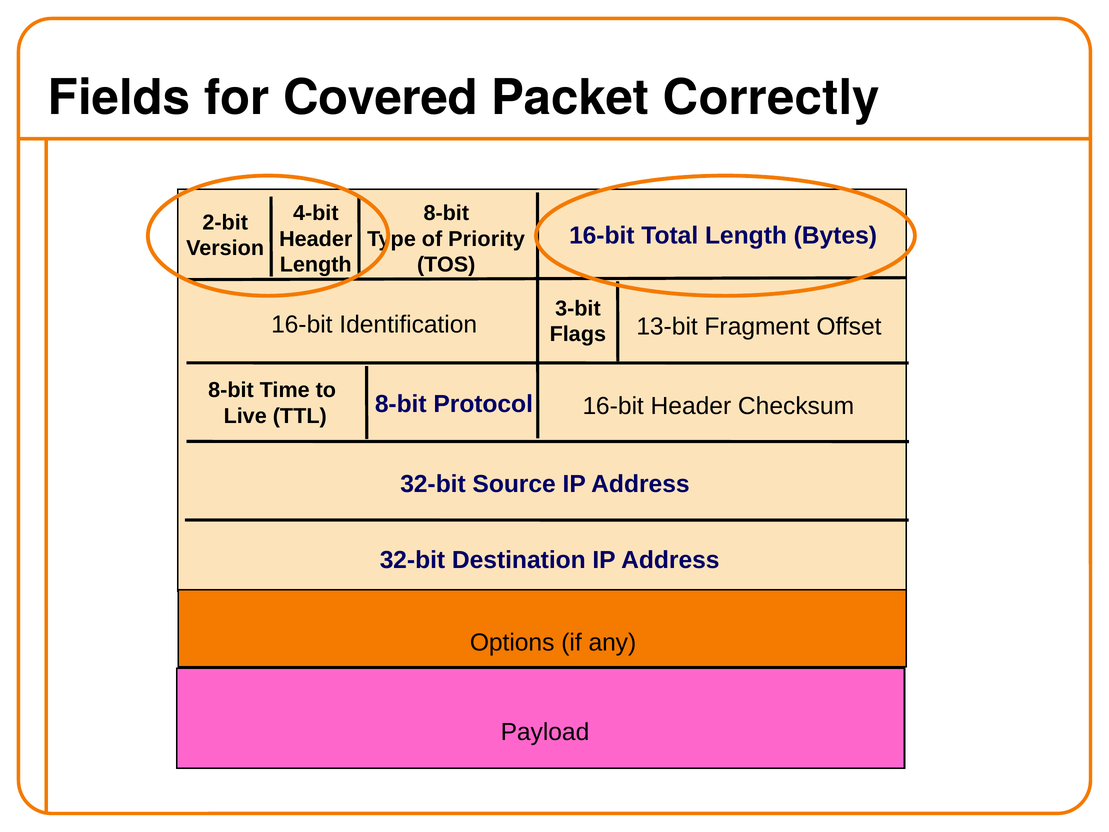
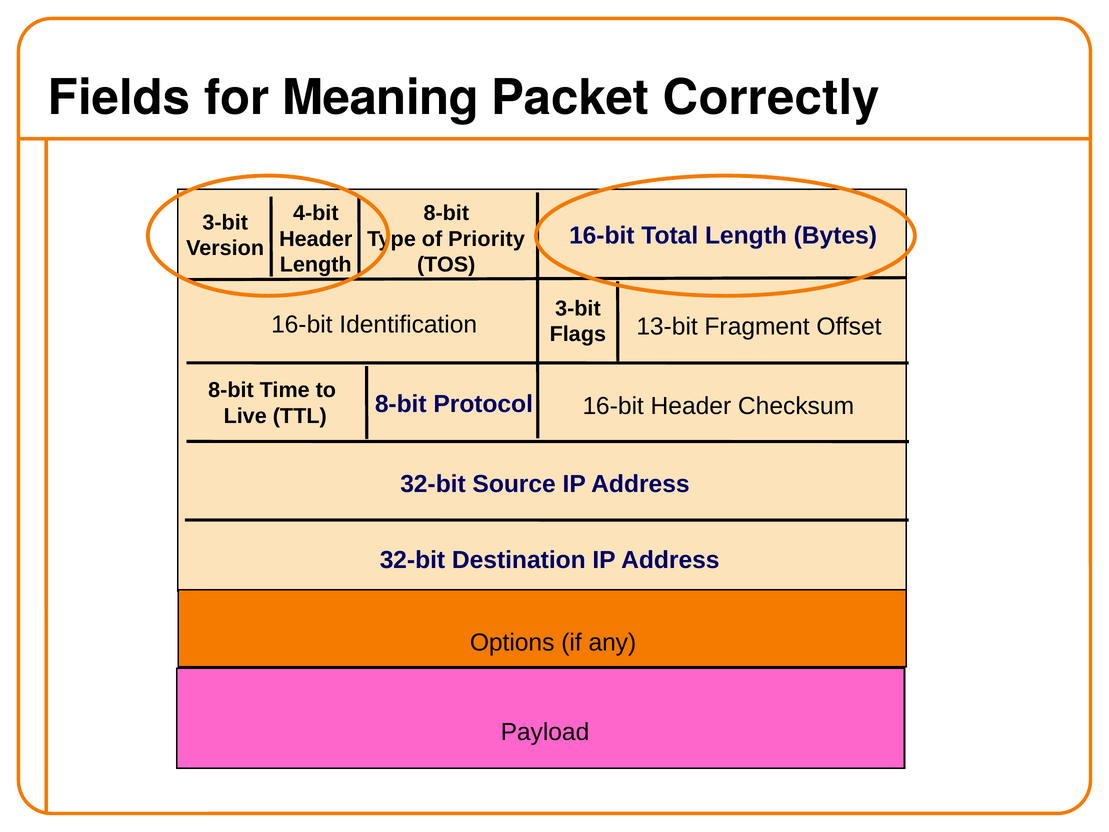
Covered: Covered -> Meaning (381, 98)
2-bit: 2-bit -> 3-bit (225, 222)
